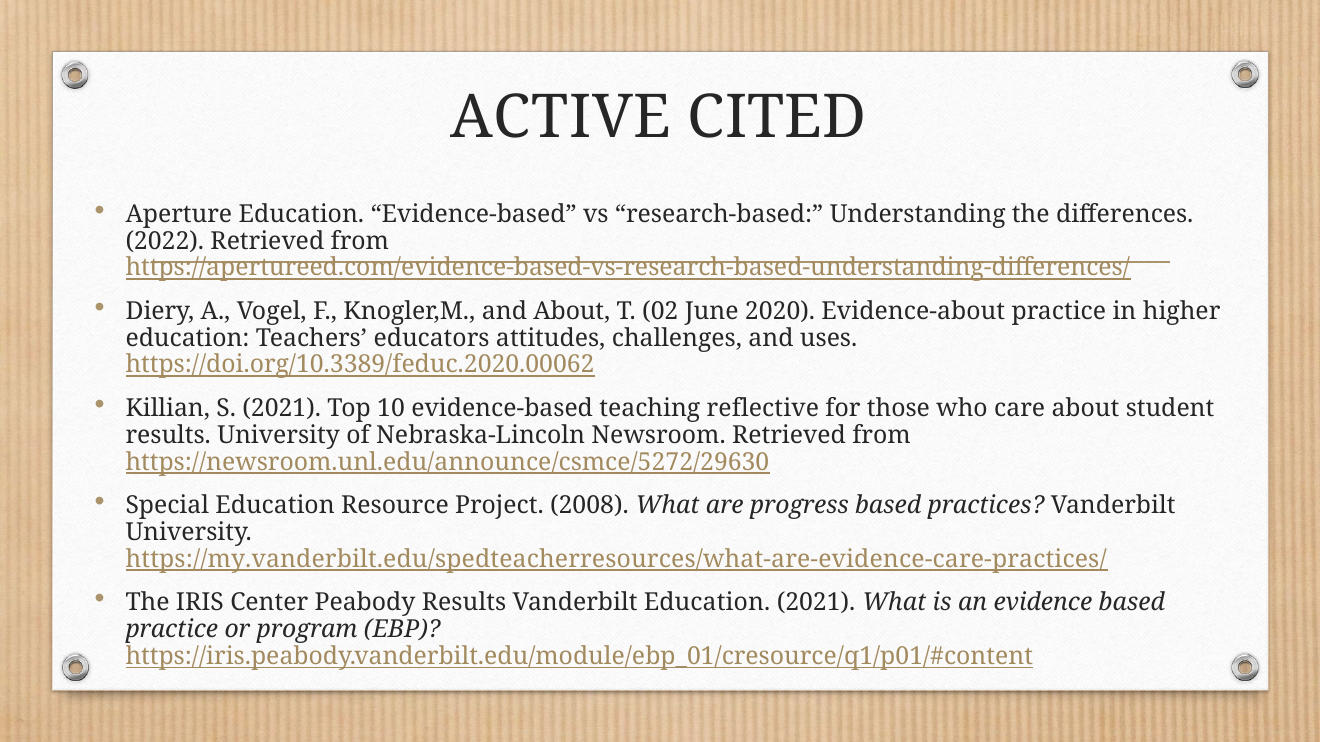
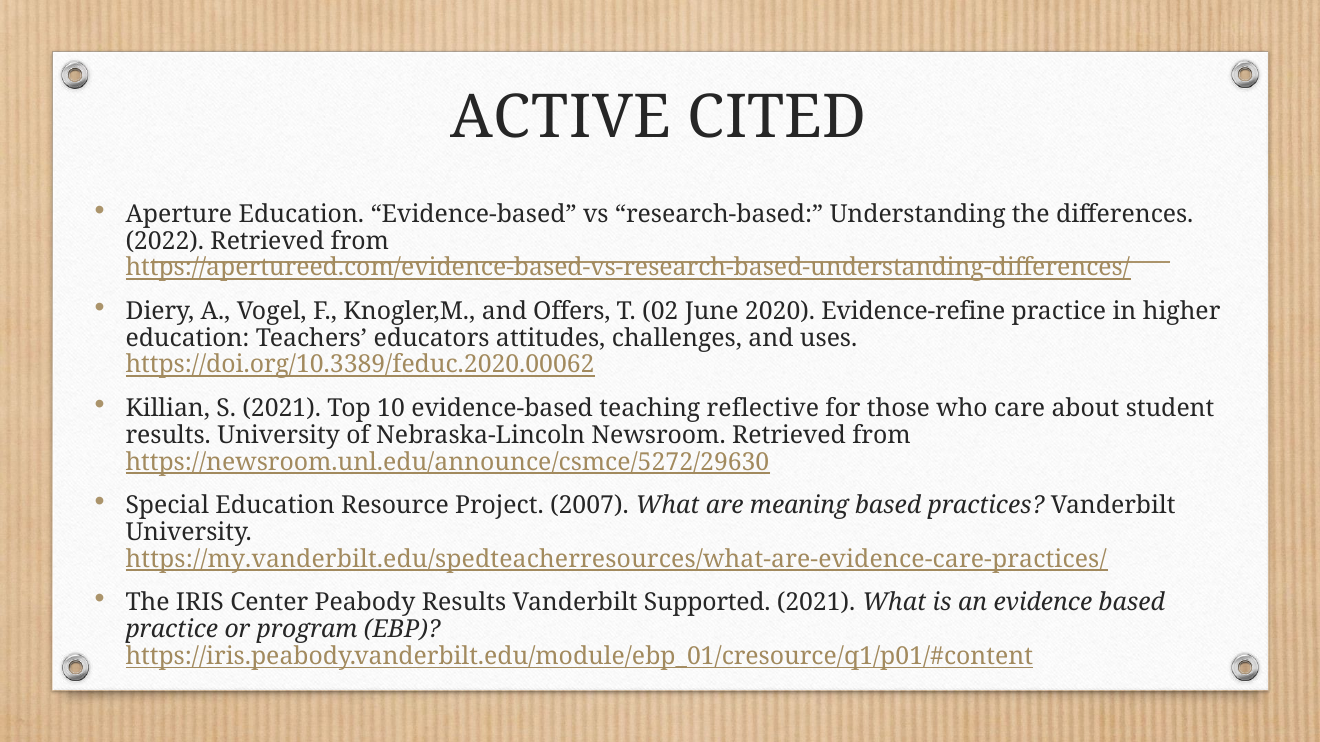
and About: About -> Offers (572, 312)
Evidence-about: Evidence-about -> Evidence-refine (913, 312)
2008: 2008 -> 2007 (589, 506)
progress: progress -> meaning (799, 506)
Vanderbilt Education: Education -> Supported (707, 603)
